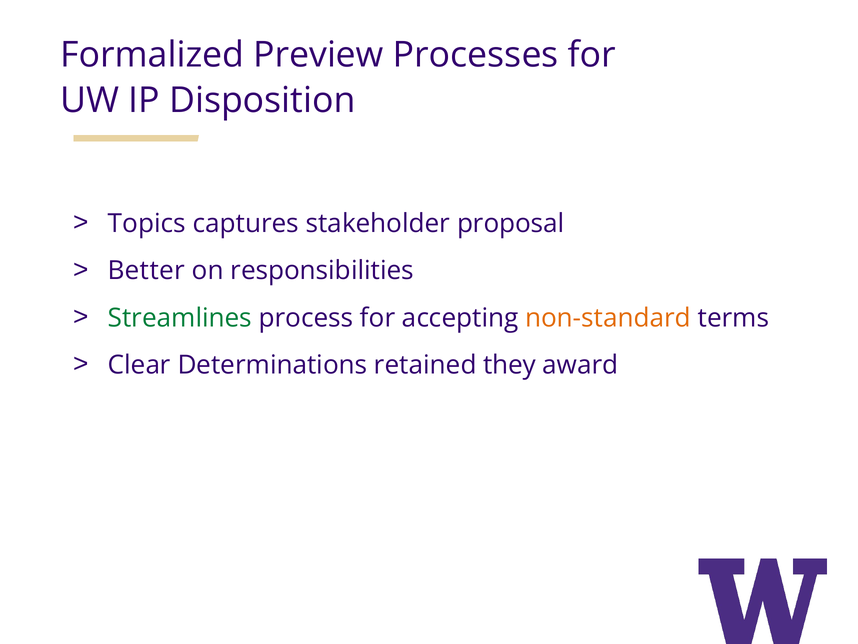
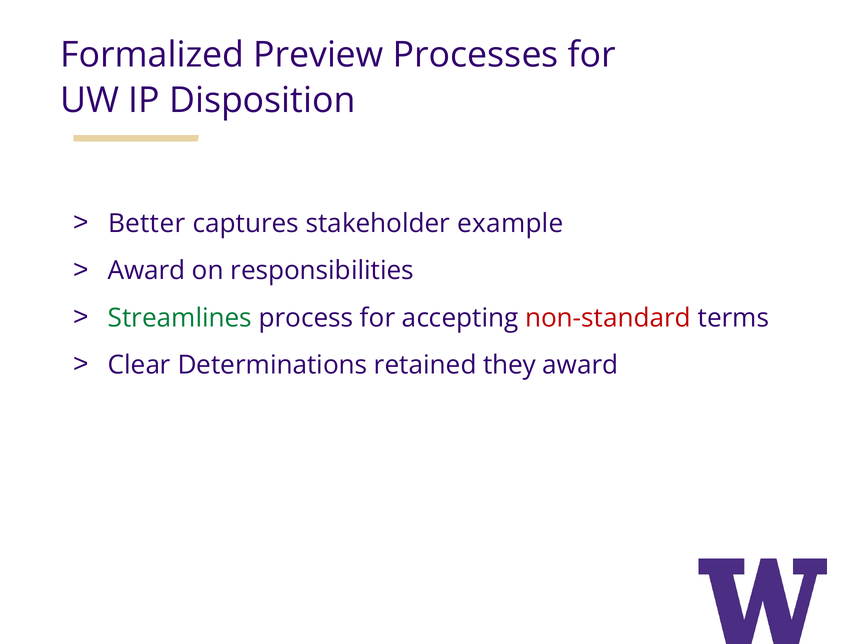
Topics: Topics -> Better (147, 223)
proposal: proposal -> example (510, 223)
Better: Better -> Award (147, 271)
non-standard colour: orange -> red (608, 318)
